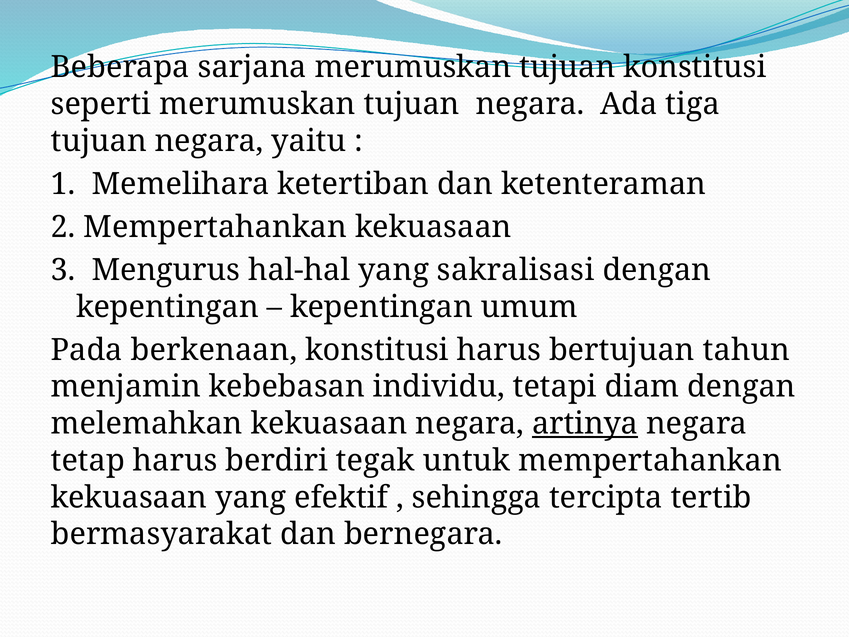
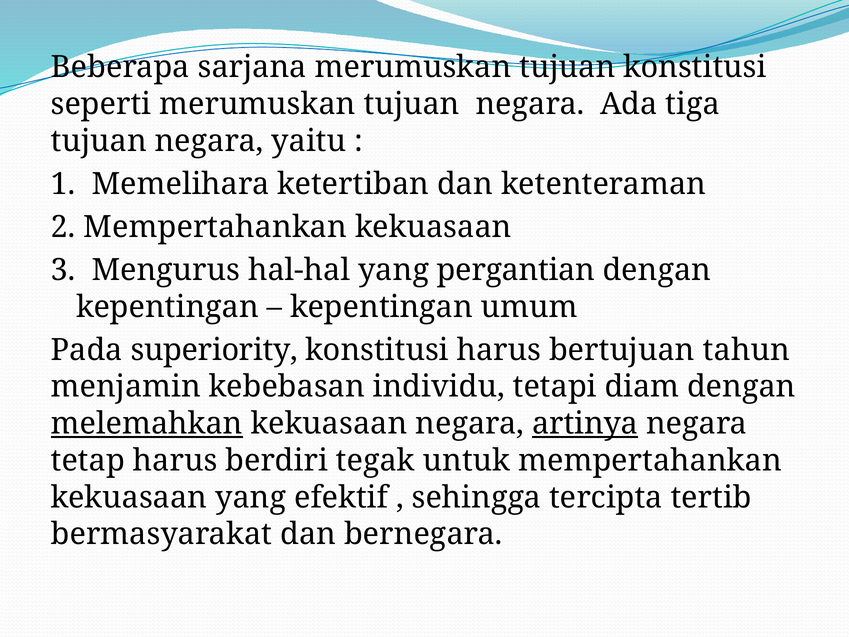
sakralisasi: sakralisasi -> pergantian (516, 270)
berkenaan: berkenaan -> superiority (214, 350)
melemahkan underline: none -> present (147, 424)
